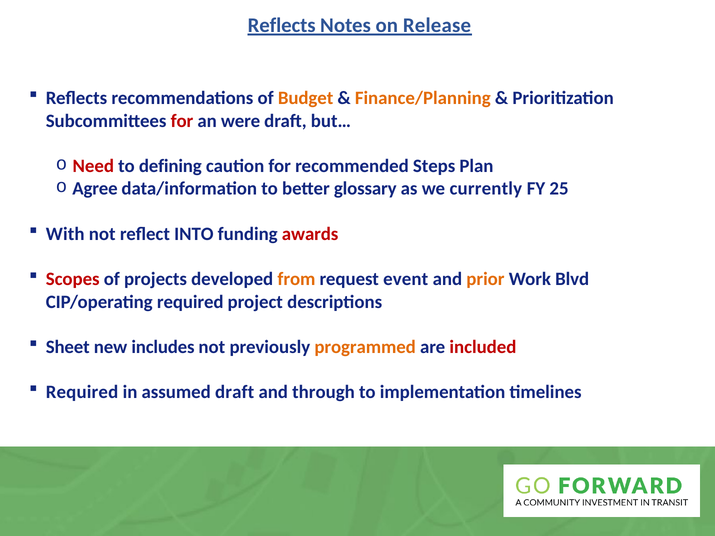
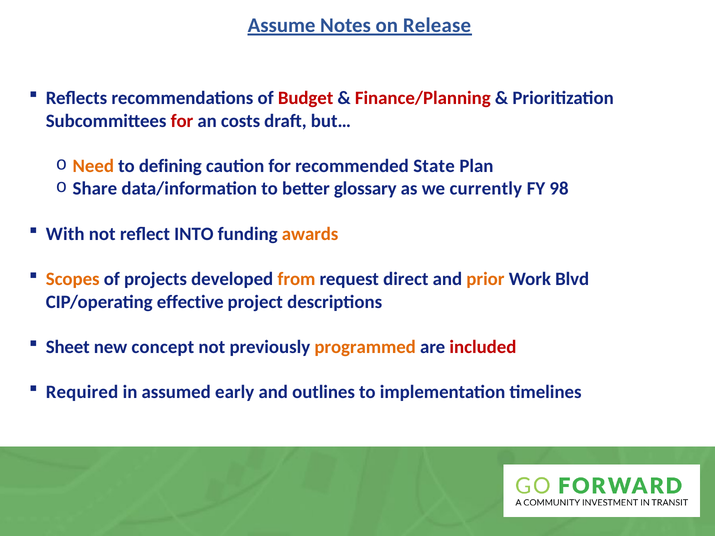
Reflects: Reflects -> Assume (282, 26)
Budget colour: orange -> red (306, 98)
Finance/Planning colour: orange -> red (423, 98)
were: were -> costs (241, 121)
Need colour: red -> orange (93, 166)
Steps: Steps -> State (434, 166)
Agree: Agree -> Share (95, 189)
25: 25 -> 98 (559, 189)
awards colour: red -> orange (310, 234)
Scopes colour: red -> orange (73, 279)
event: event -> direct (406, 279)
CIP/operating required: required -> effective (190, 302)
includes: includes -> concept (163, 347)
assumed draft: draft -> early (235, 392)
through: through -> outlines (324, 392)
